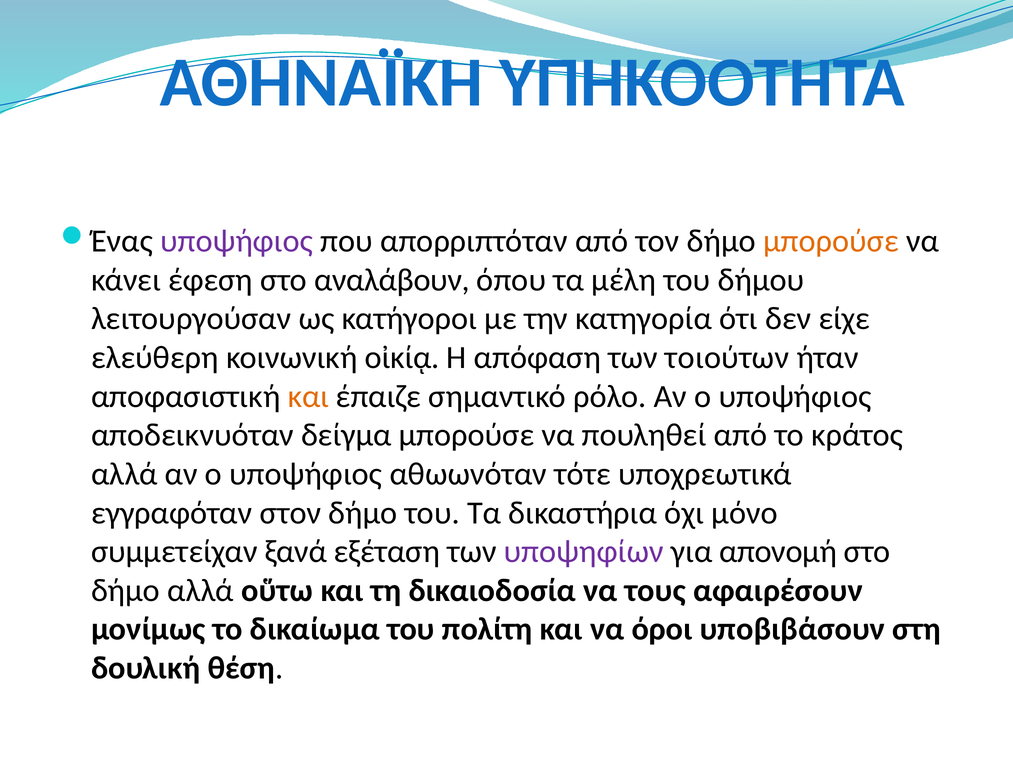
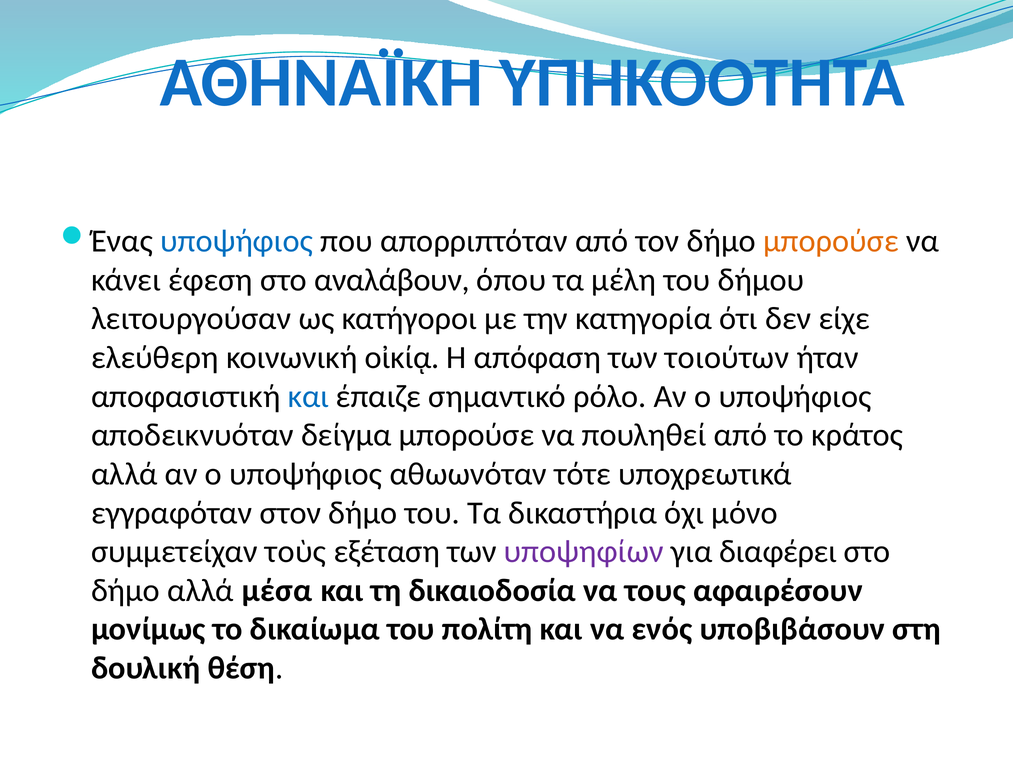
υποψήφιος colour: purple -> blue (237, 241)
και colour: orange -> blue (308, 396)
ξανά: ξανά -> τοὺς (295, 552)
απονομή: απονομή -> διαφέρει (778, 552)
οὕτω: οὕτω -> μέσα (277, 590)
όροι: όροι -> ενός (662, 629)
